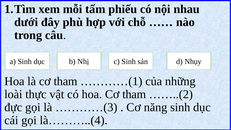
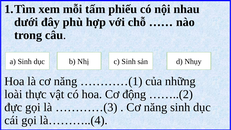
là cơ tham: tham -> năng (66, 81)
hoa Cơ tham: tham -> động (134, 94)
